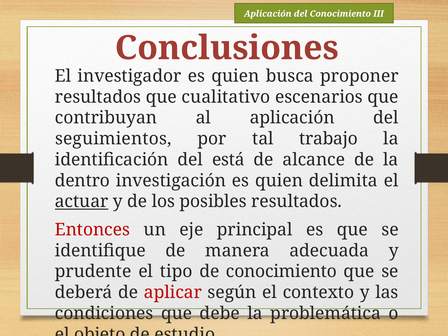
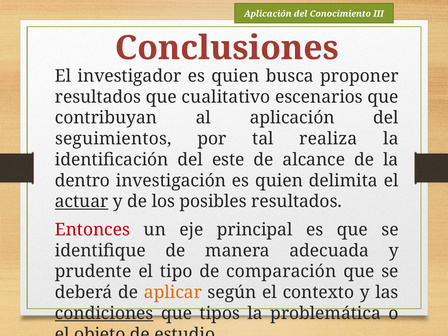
trabajo: trabajo -> realiza (328, 139)
está: está -> este (228, 160)
de conocimiento: conocimiento -> comparación (281, 272)
aplicar colour: red -> orange (173, 292)
condiciones underline: none -> present (104, 313)
debe: debe -> tipos (220, 313)
